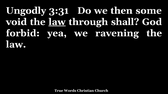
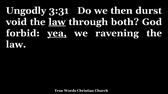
some: some -> durst (149, 11)
shall: shall -> both (125, 22)
yea underline: none -> present (57, 33)
